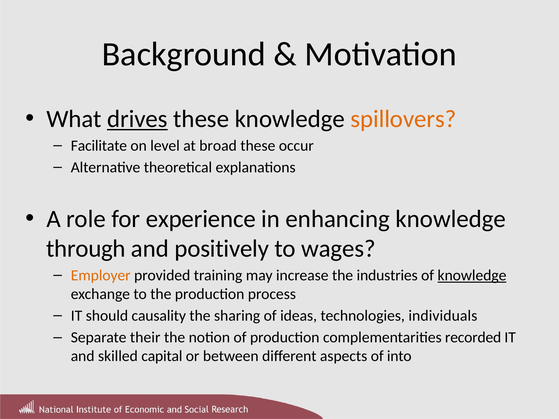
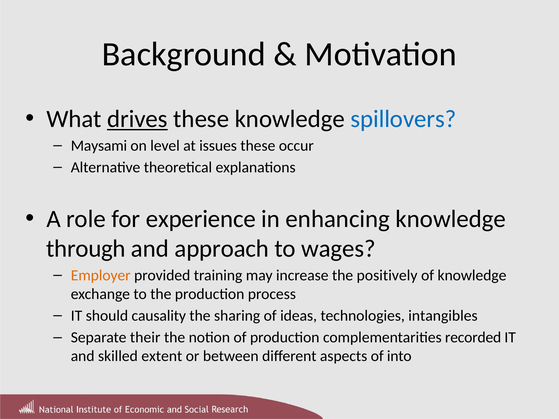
spillovers colour: orange -> blue (403, 119)
Facilitate: Facilitate -> Maysami (99, 146)
broad: broad -> issues (218, 146)
positively: positively -> approach (222, 249)
industries: industries -> positively (387, 276)
knowledge underline: present -> none (472, 276)
individuals: individuals -> intangibles (443, 316)
capital: capital -> extent (162, 356)
